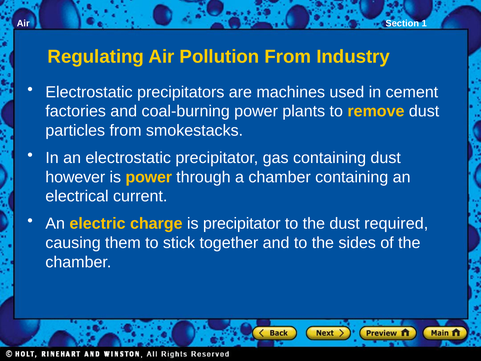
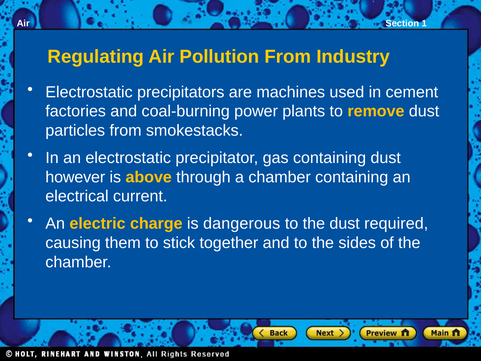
is power: power -> above (149, 177)
is precipitator: precipitator -> dangerous (242, 223)
